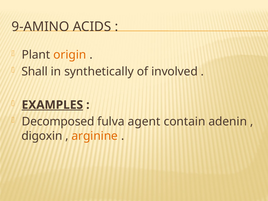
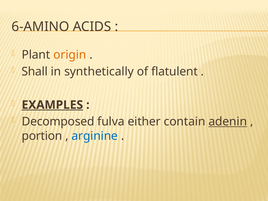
9-AMINO: 9-AMINO -> 6-AMINO (40, 27)
involved: involved -> flatulent (175, 72)
agent: agent -> either (144, 122)
adenin underline: none -> present (228, 122)
digoxin: digoxin -> portion (42, 136)
arginine colour: orange -> blue (95, 136)
